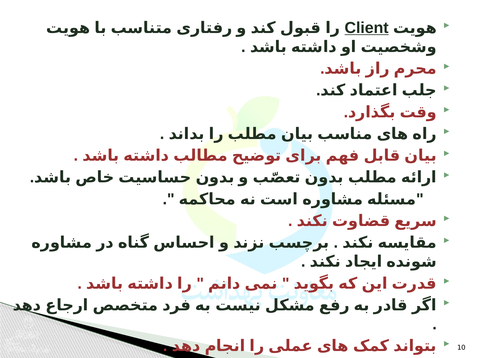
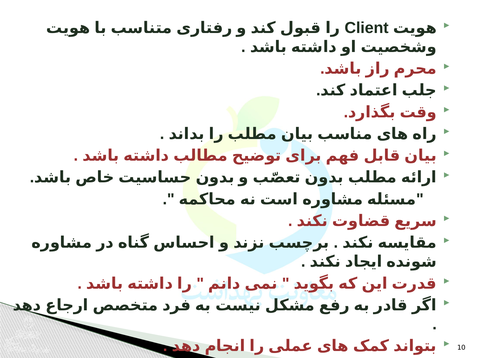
Client underline: present -> none (367, 28)
